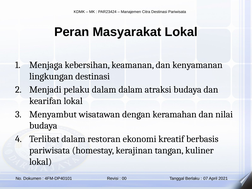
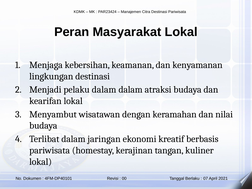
restoran: restoran -> jaringan (104, 139)
